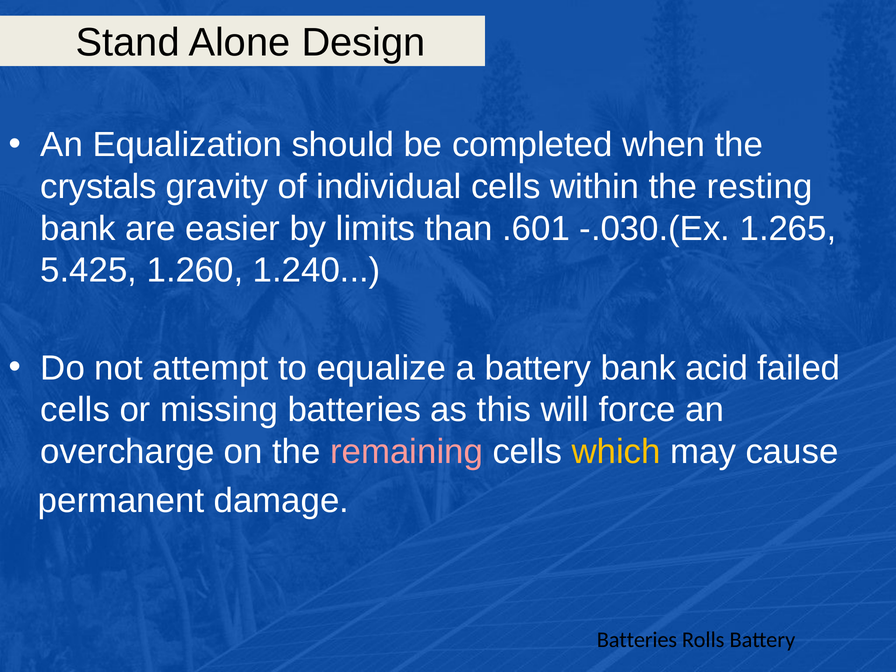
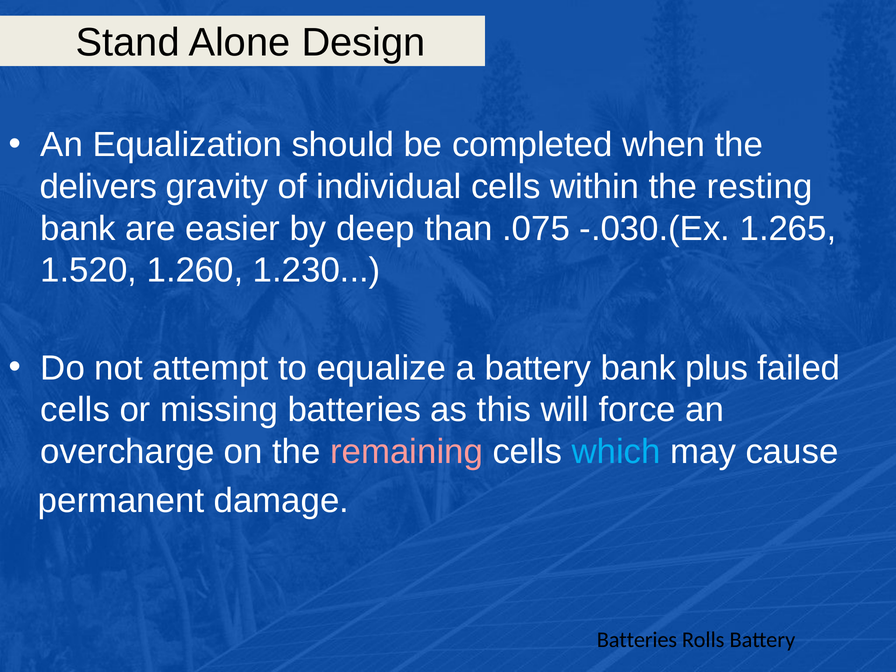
crystals: crystals -> delivers (99, 187)
limits: limits -> deep (375, 229)
.601: .601 -> .075 (536, 229)
5.425: 5.425 -> 1.520 (89, 270)
1.240: 1.240 -> 1.230 (317, 270)
acid: acid -> plus (717, 368)
which colour: yellow -> light blue (616, 452)
